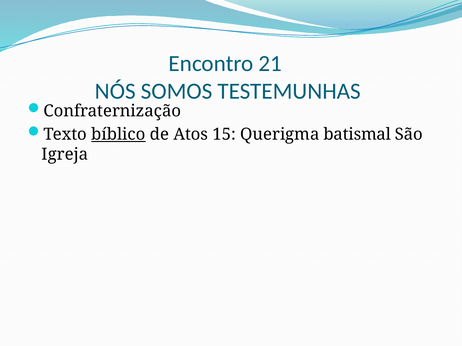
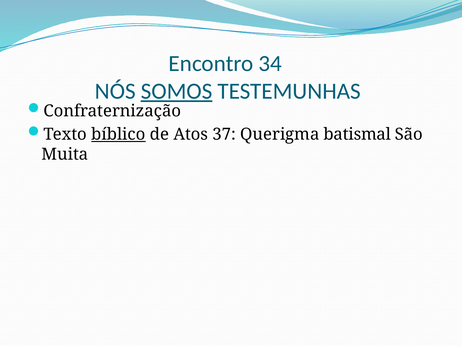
21: 21 -> 34 (270, 64)
SOMOS underline: none -> present (177, 91)
15: 15 -> 37 (224, 135)
Igreja: Igreja -> Muita (65, 155)
